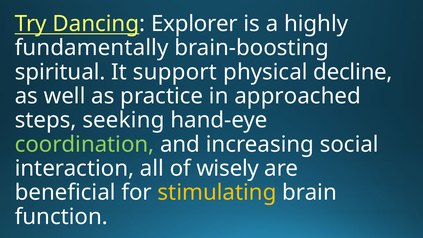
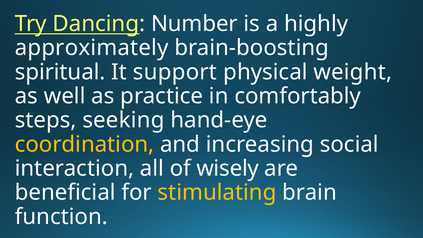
Explorer: Explorer -> Number (194, 24)
fundamentally: fundamentally -> approximately (92, 48)
decline: decline -> weight (353, 72)
approached: approached -> comfortably (298, 96)
coordination colour: light green -> yellow (85, 144)
